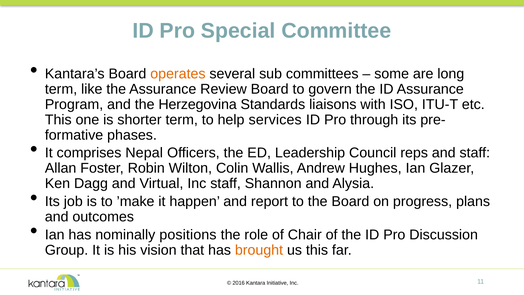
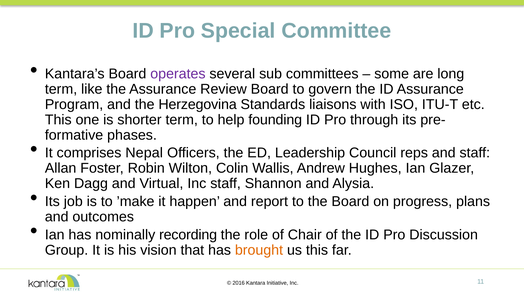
operates colour: orange -> purple (178, 74)
services: services -> founding (275, 120)
positions: positions -> recording (188, 234)
